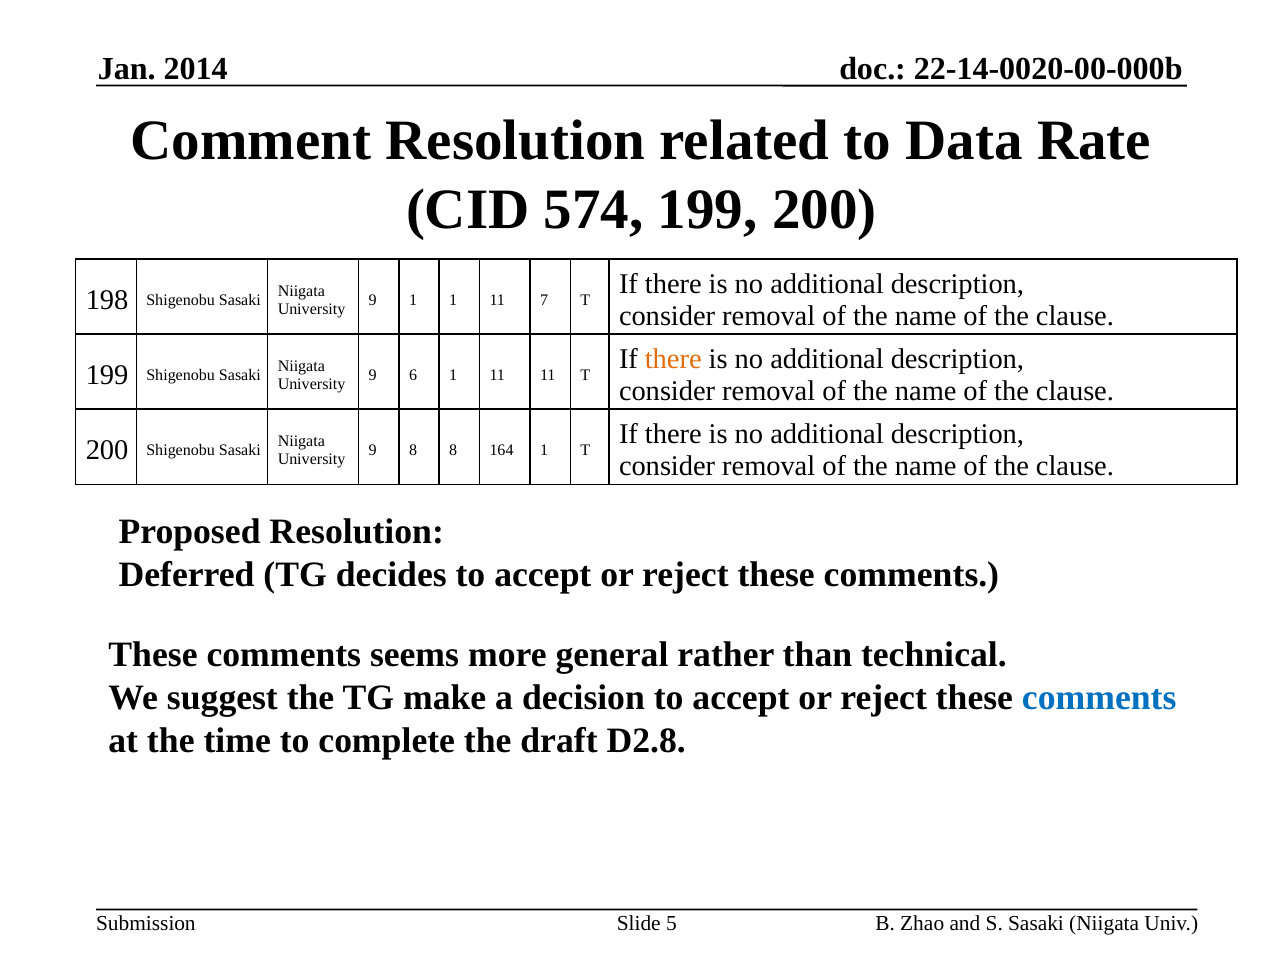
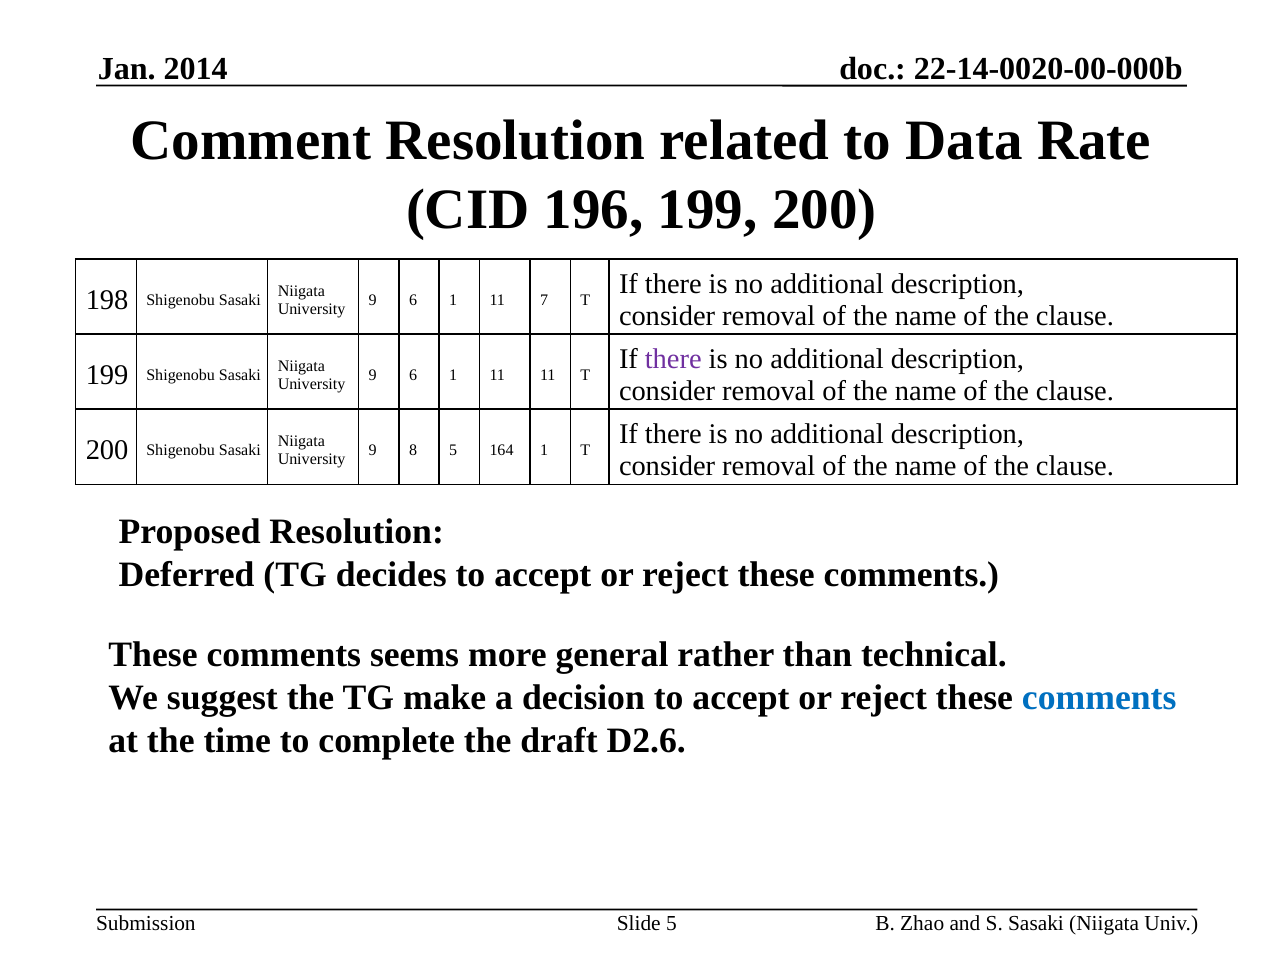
574: 574 -> 196 (594, 209)
1: 1 -> 6 (413, 300)
there colour: orange -> purple (673, 359)
8 8: 8 -> 5 (453, 450)
D2.8: D2.8 -> D2.6 (646, 740)
